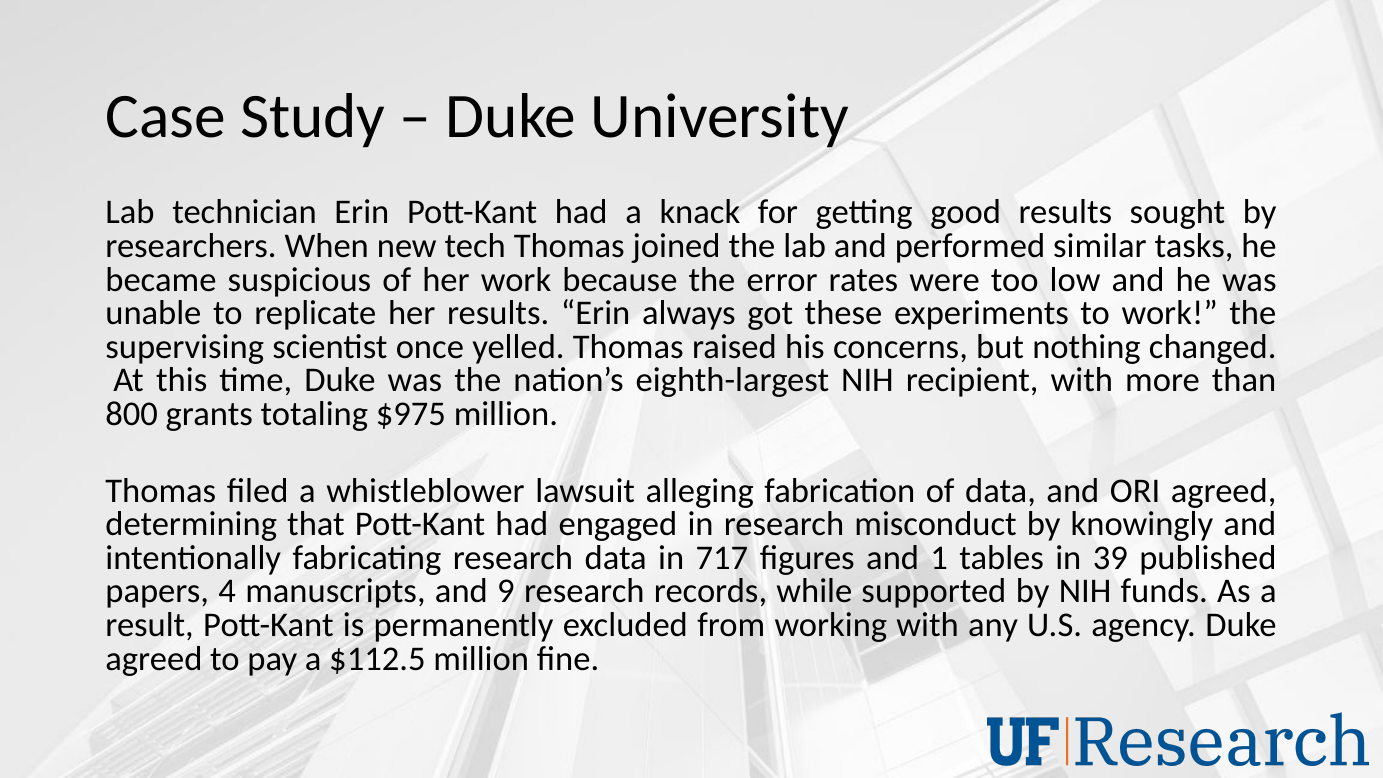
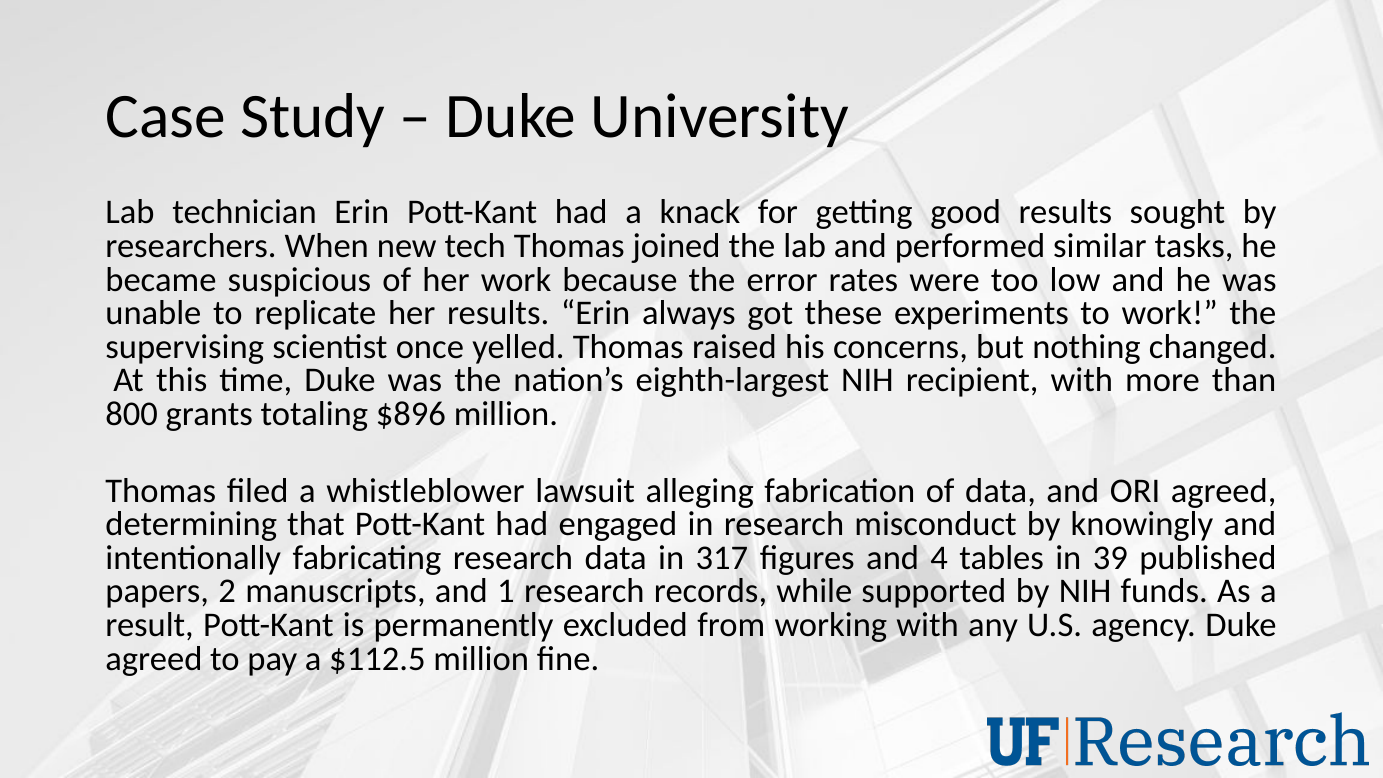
$975: $975 -> $896 (411, 414)
717: 717 -> 317 (722, 558)
1: 1 -> 4 (939, 558)
4: 4 -> 2 (227, 591)
9: 9 -> 1 (506, 591)
